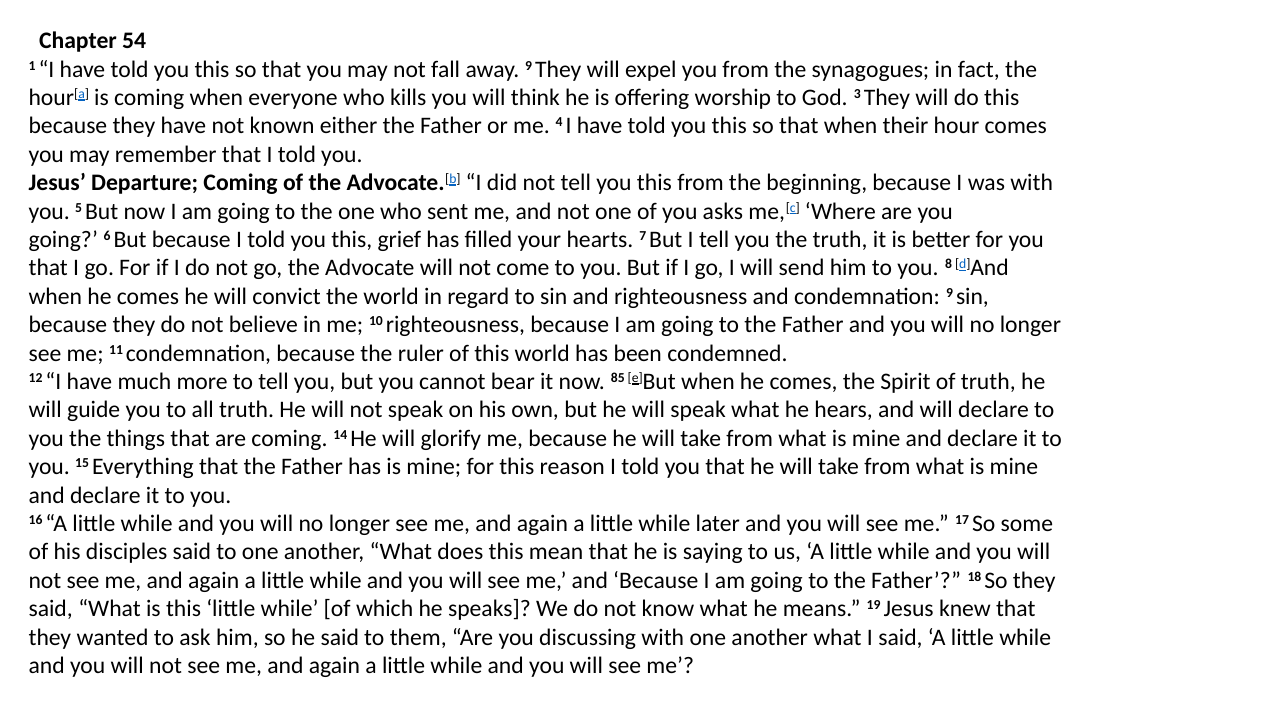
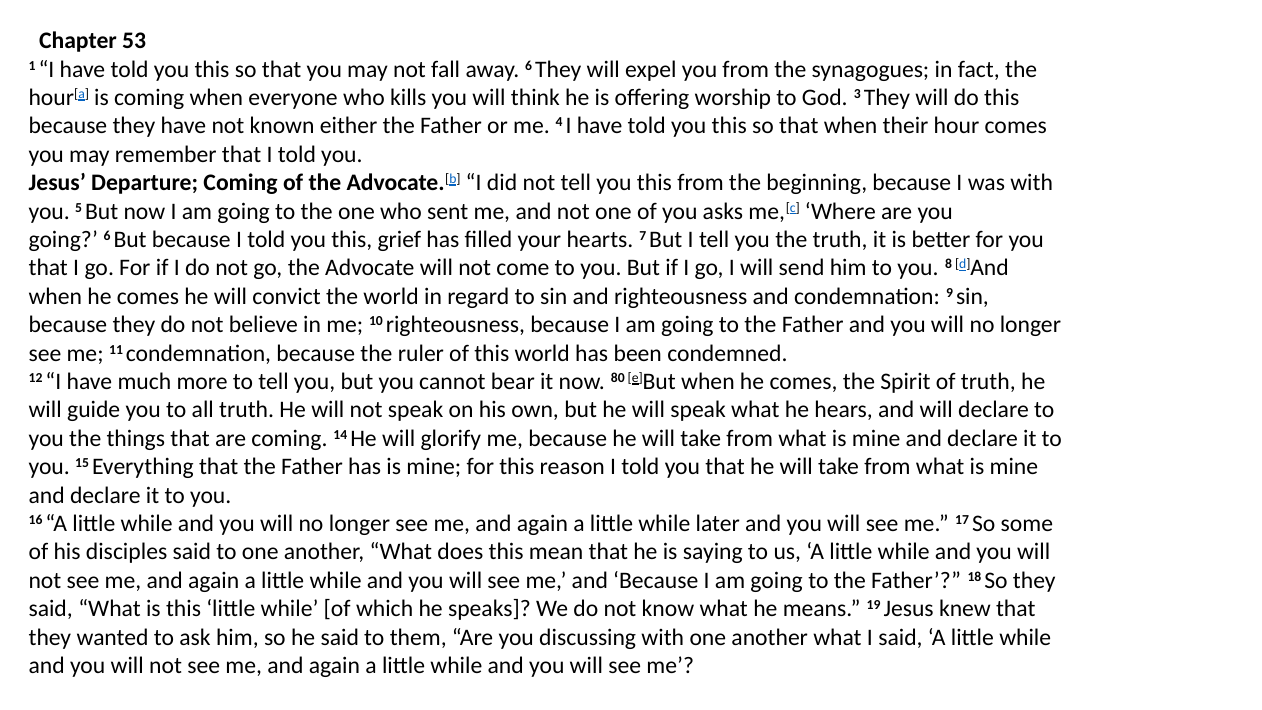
54: 54 -> 53 (134, 41)
away 9: 9 -> 6 (529, 65)
85: 85 -> 80 (618, 378)
